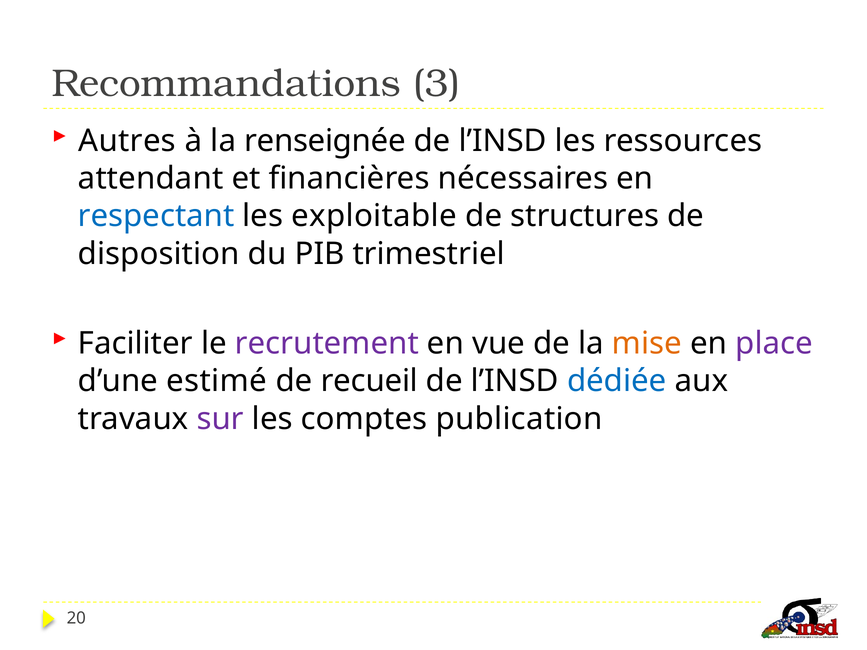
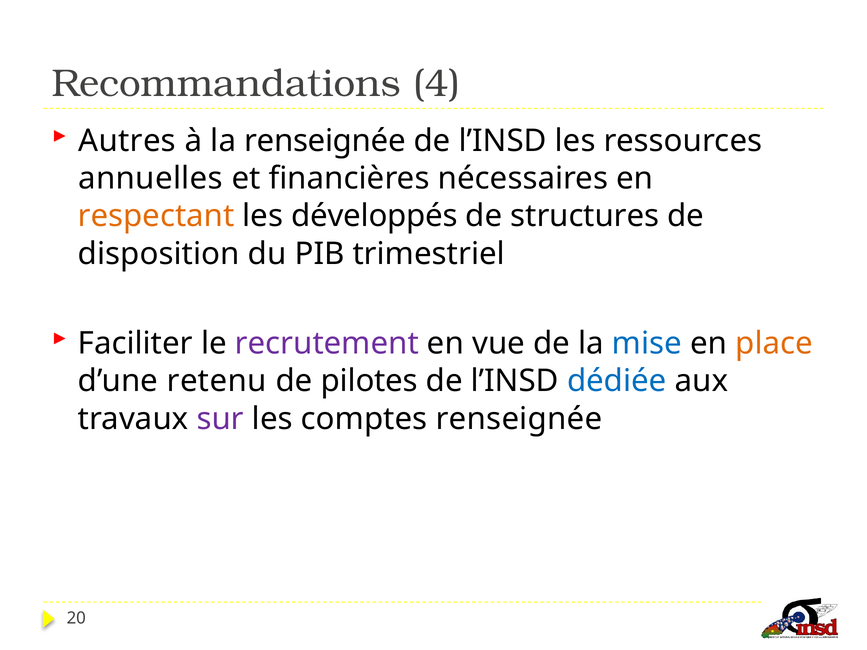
3: 3 -> 4 (437, 84)
attendant: attendant -> annuelles (151, 179)
respectant colour: blue -> orange (156, 216)
exploitable: exploitable -> développés (374, 216)
mise colour: orange -> blue (647, 344)
place colour: purple -> orange (774, 344)
estimé: estimé -> retenu (217, 381)
recueil: recueil -> pilotes (369, 381)
comptes publication: publication -> renseignée (519, 419)
